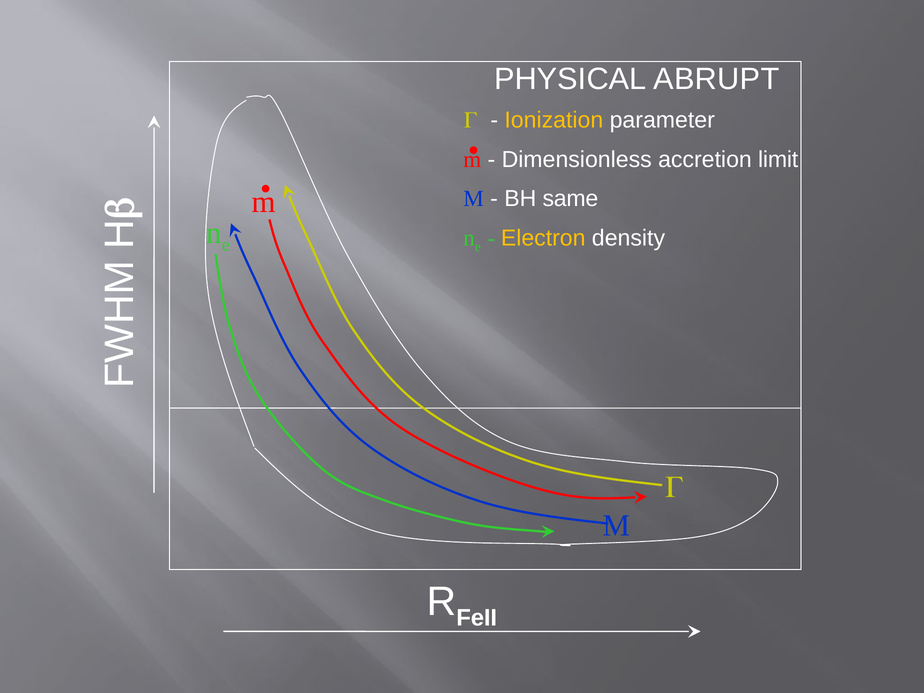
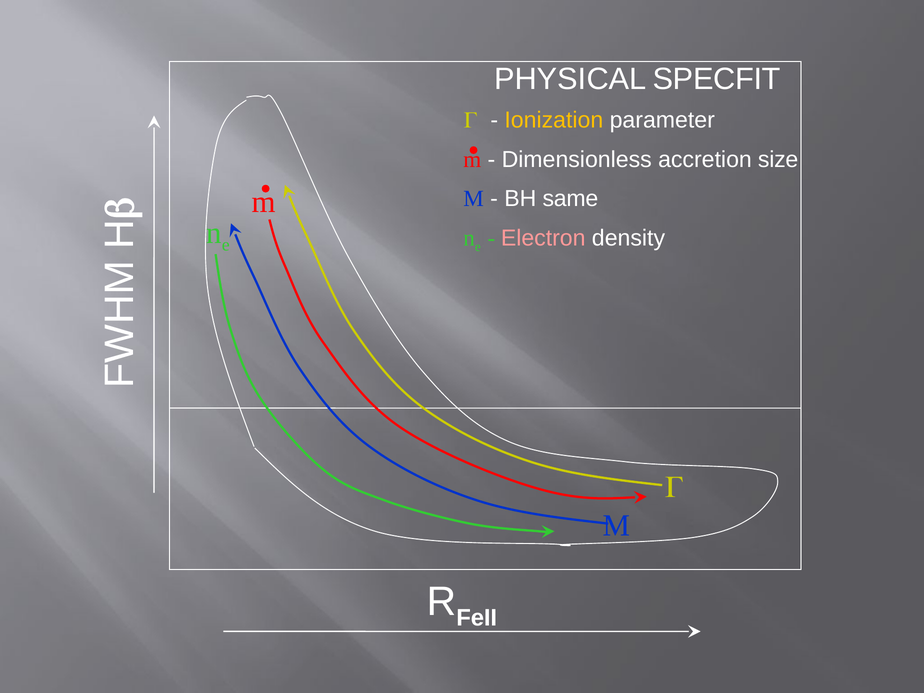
ABRUPT: ABRUPT -> SPECFIT (717, 79)
limit: limit -> size (778, 159)
Electron colour: yellow -> pink (543, 238)
